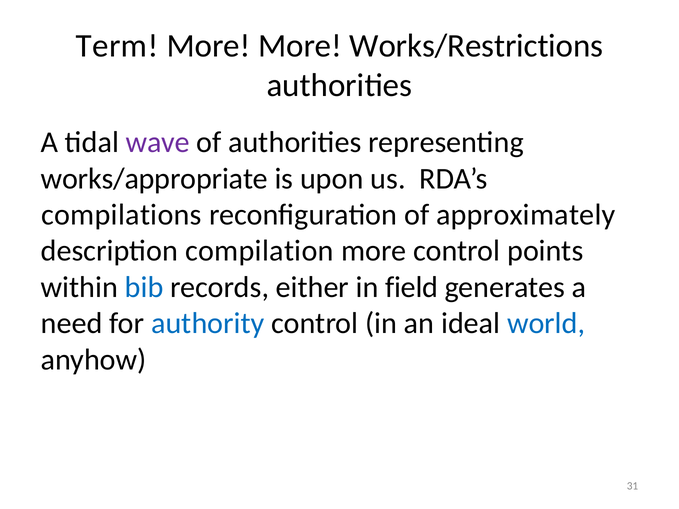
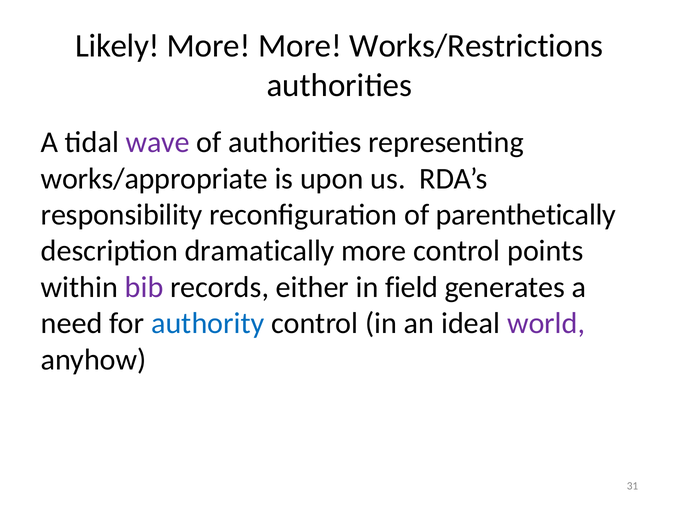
Term: Term -> Likely (117, 46)
compilations: compilations -> responsibility (122, 215)
approximately: approximately -> parenthetically (526, 215)
compilation: compilation -> dramatically (260, 251)
bib colour: blue -> purple (144, 287)
world colour: blue -> purple (546, 324)
